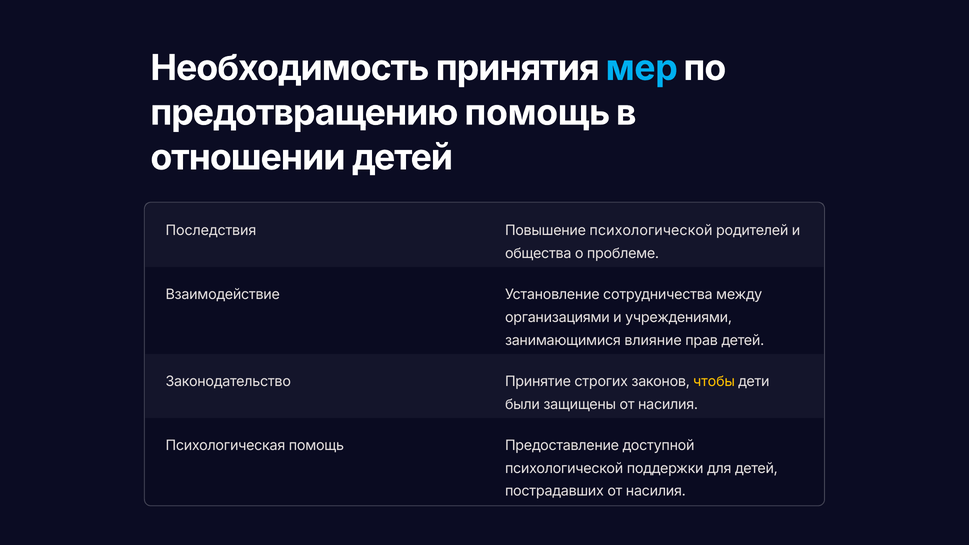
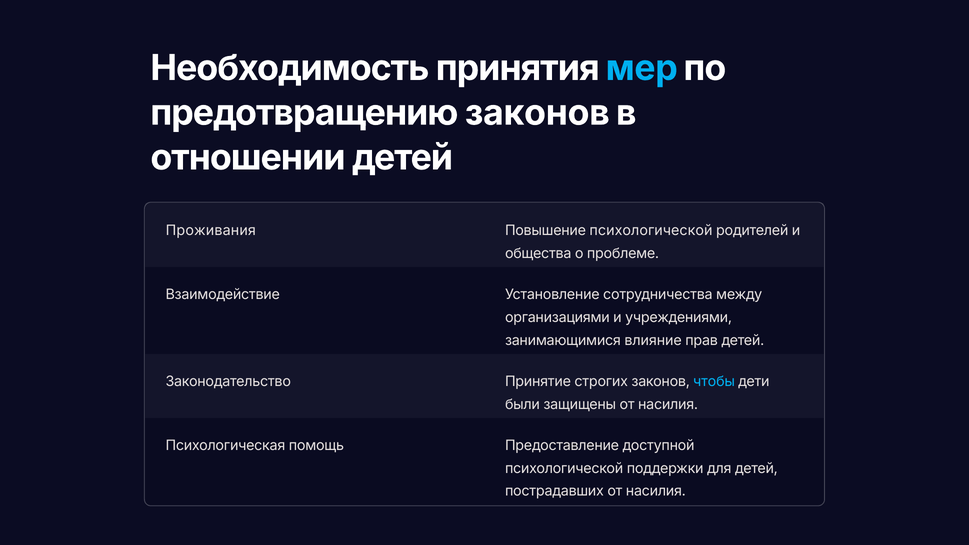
предотвращению помощь: помощь -> законов (537, 113)
Последствия: Последствия -> Проживания (211, 231)
чтобы colour: yellow -> light blue (714, 381)
